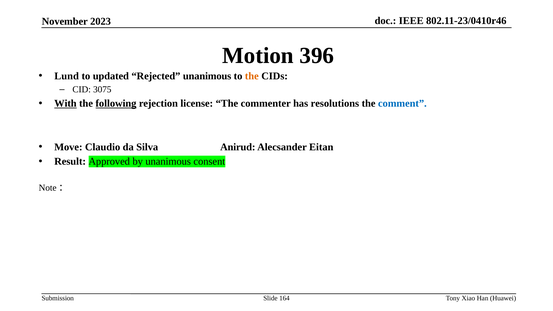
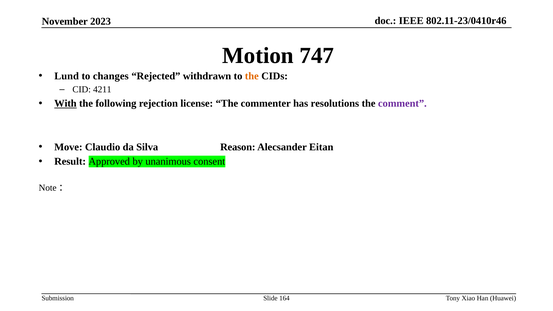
396: 396 -> 747 (317, 56)
updated: updated -> changes (111, 76)
Rejected unanimous: unanimous -> withdrawn (207, 76)
3075: 3075 -> 4211 (102, 90)
following underline: present -> none (116, 103)
comment colour: blue -> purple (402, 103)
Anirud: Anirud -> Reason (238, 147)
